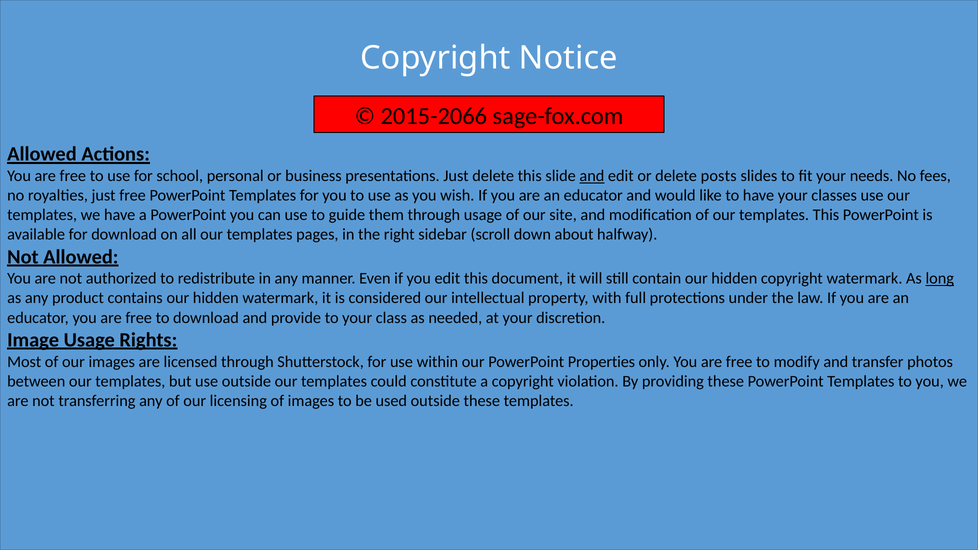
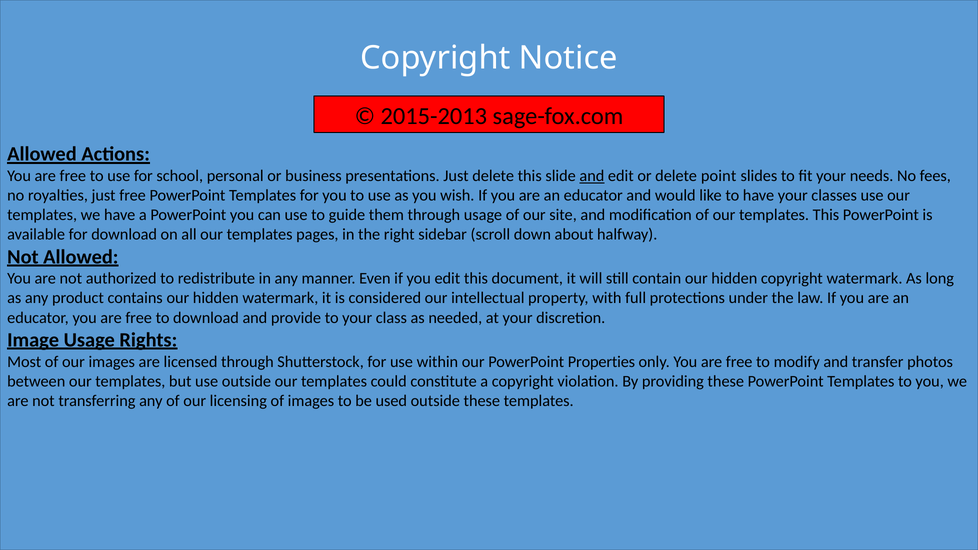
2015-2066: 2015-2066 -> 2015-2013 (434, 116)
posts: posts -> point (719, 176)
long underline: present -> none (940, 279)
